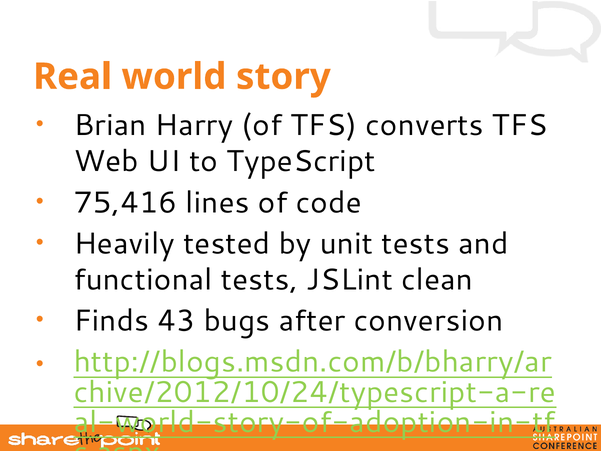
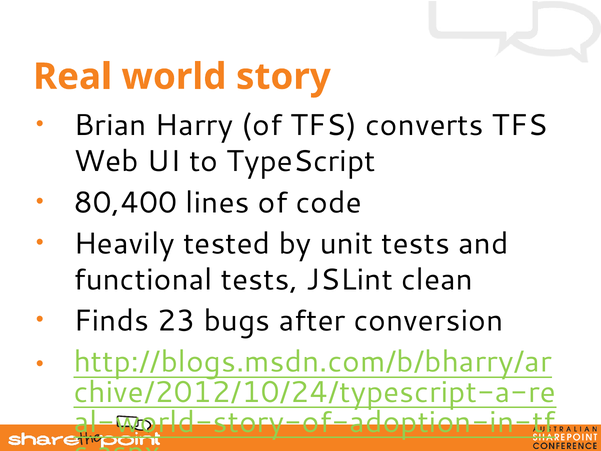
75,416: 75,416 -> 80,400 (125, 203)
43: 43 -> 23 (176, 321)
